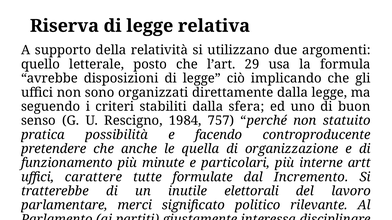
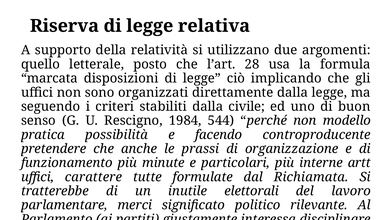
29: 29 -> 28 (252, 64)
avrebbe: avrebbe -> marcata (49, 79)
sfera: sfera -> civile (247, 107)
757: 757 -> 544 (221, 121)
statuito: statuito -> modello (347, 121)
quella: quella -> prassi (200, 149)
Incremento: Incremento -> Richiamata (311, 177)
